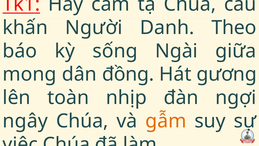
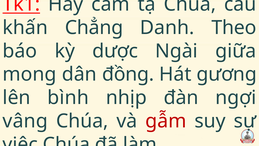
Người: Người -> Chẳng (94, 28)
sống: sống -> dược (115, 51)
toàn: toàn -> bình (68, 98)
ngây: ngây -> vâng (25, 121)
gẫm colour: orange -> red (166, 121)
